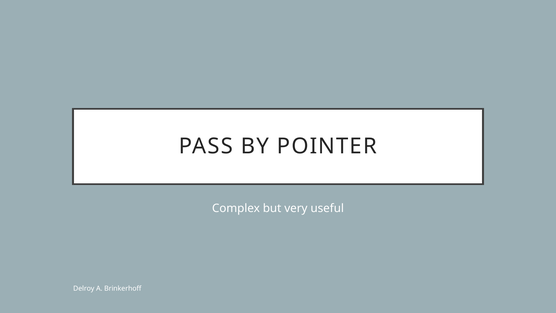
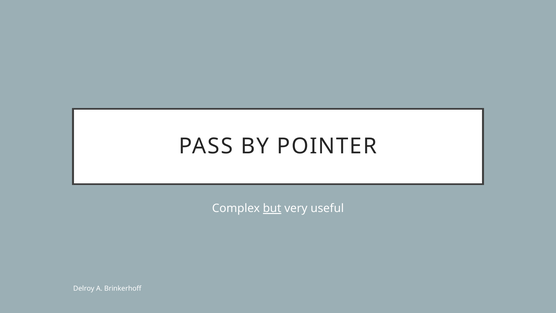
but underline: none -> present (272, 208)
